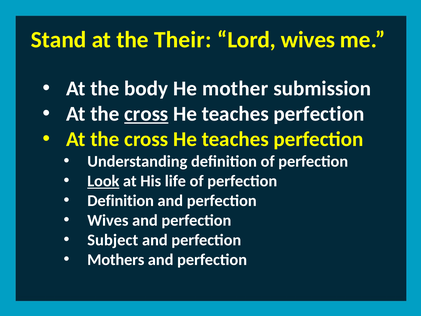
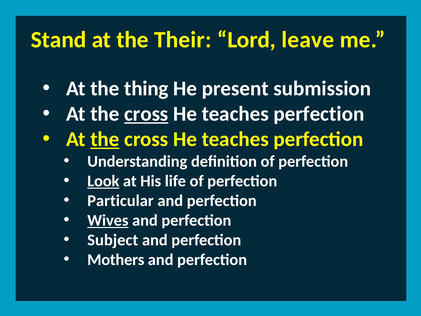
Lord wives: wives -> leave (308, 40)
body: body -> thing (146, 89)
mother: mother -> present (235, 89)
the underline: none -> present (105, 139)
Definition: Definition -> Particular (121, 201)
Wives underline: none -> present (108, 220)
